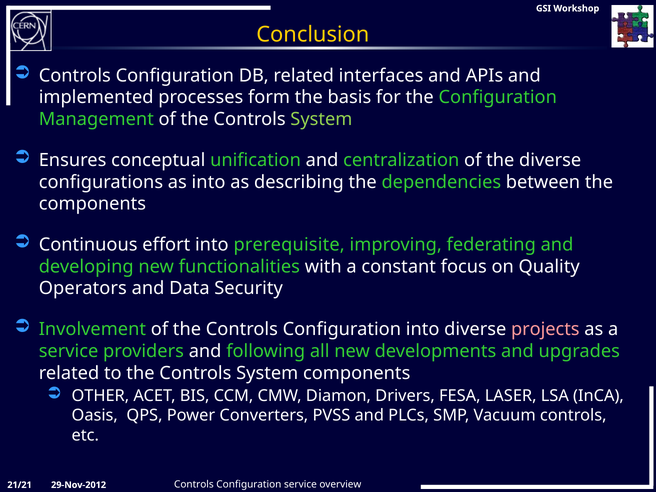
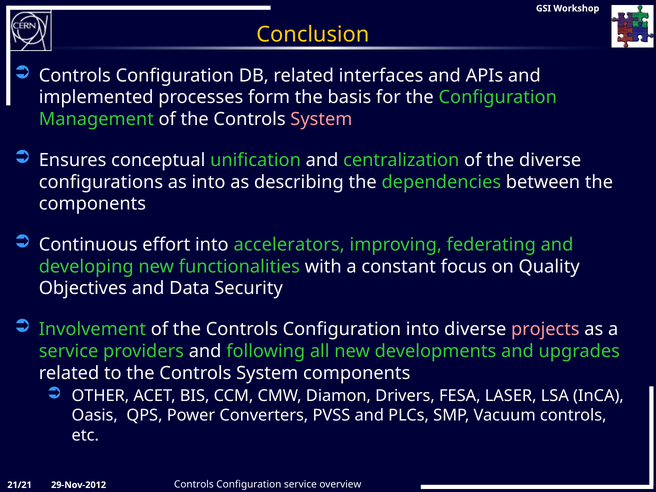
System colour: light green -> pink (321, 119)
prerequisite: prerequisite -> accelerators (289, 245)
Operators: Operators -> Objectives (83, 288)
